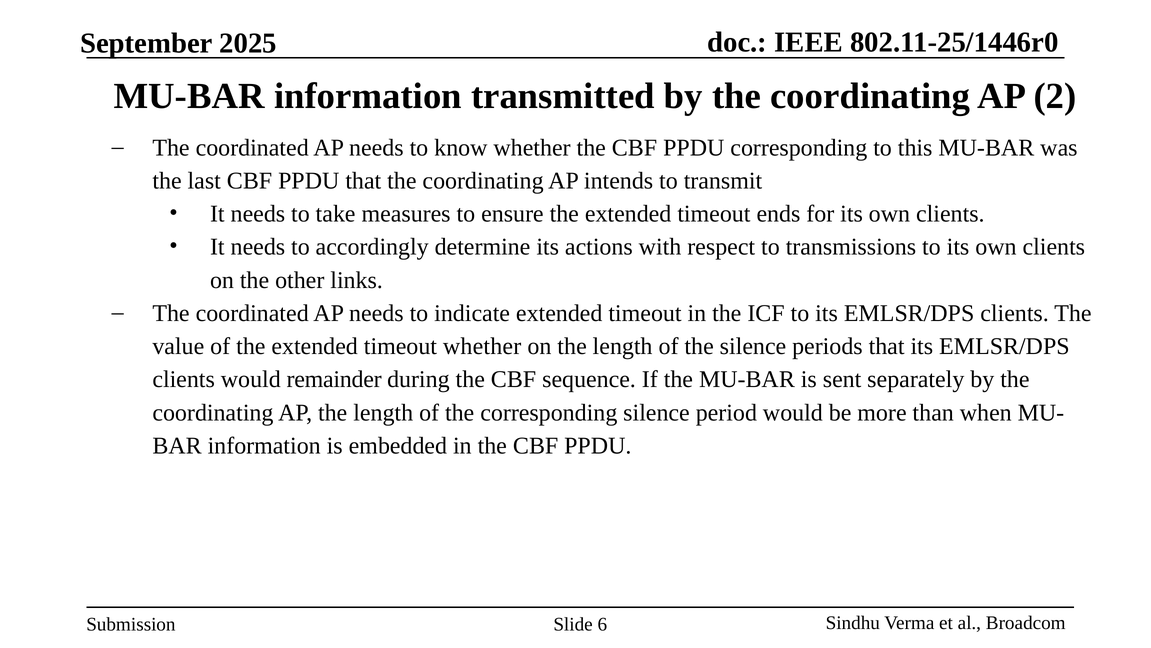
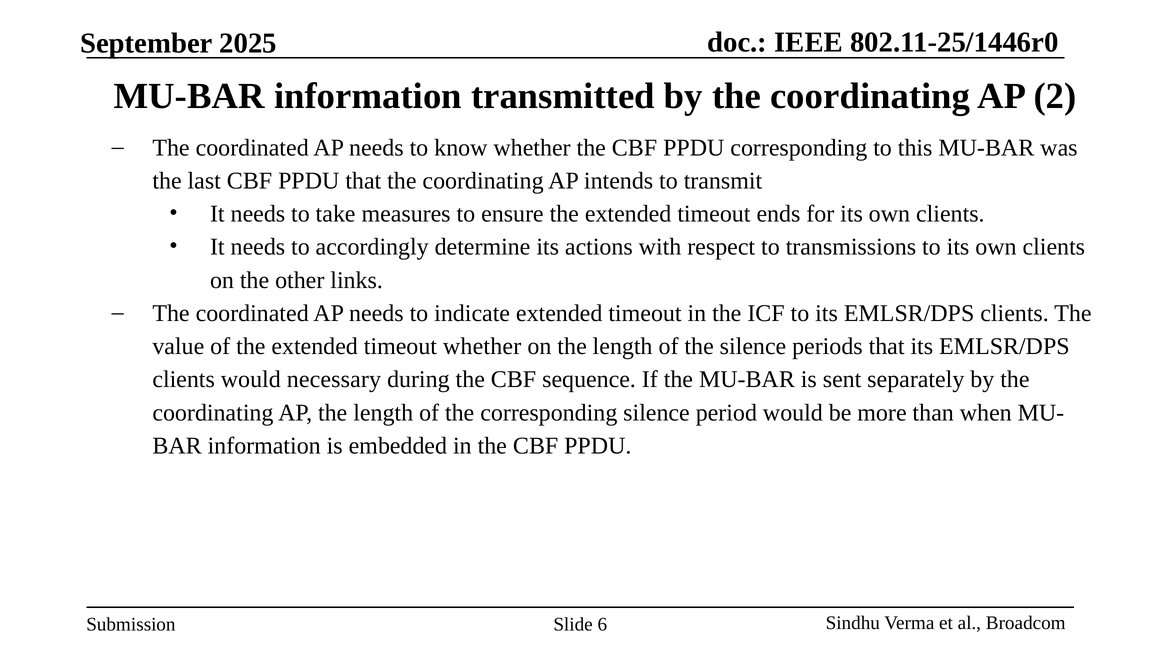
remainder: remainder -> necessary (334, 379)
